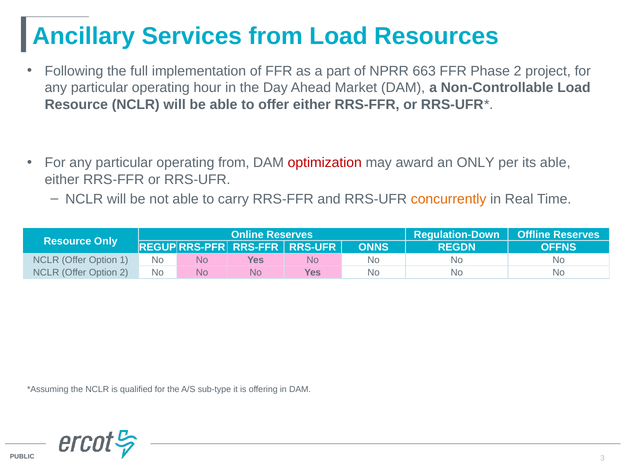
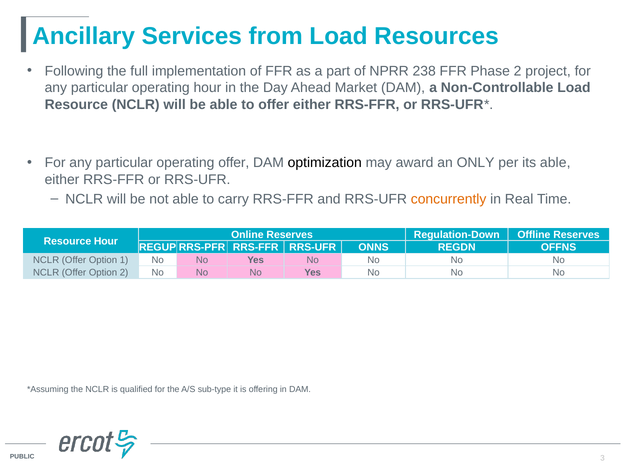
663: 663 -> 238 (424, 71)
operating from: from -> offer (234, 163)
optimization colour: red -> black (325, 163)
Resource Only: Only -> Hour (106, 241)
